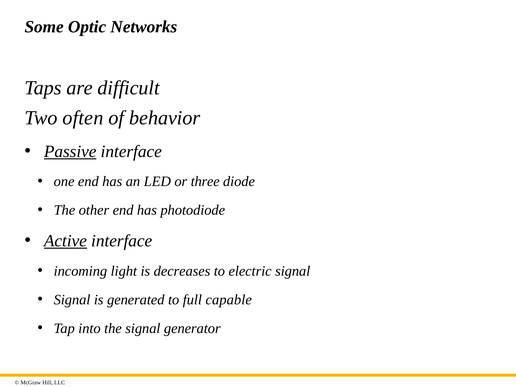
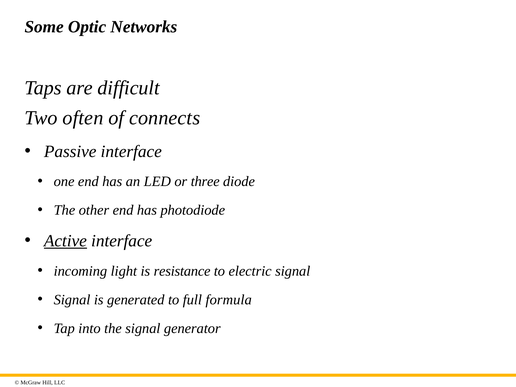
behavior: behavior -> connects (165, 118)
Passive underline: present -> none (70, 151)
decreases: decreases -> resistance (182, 271)
capable: capable -> formula (229, 300)
